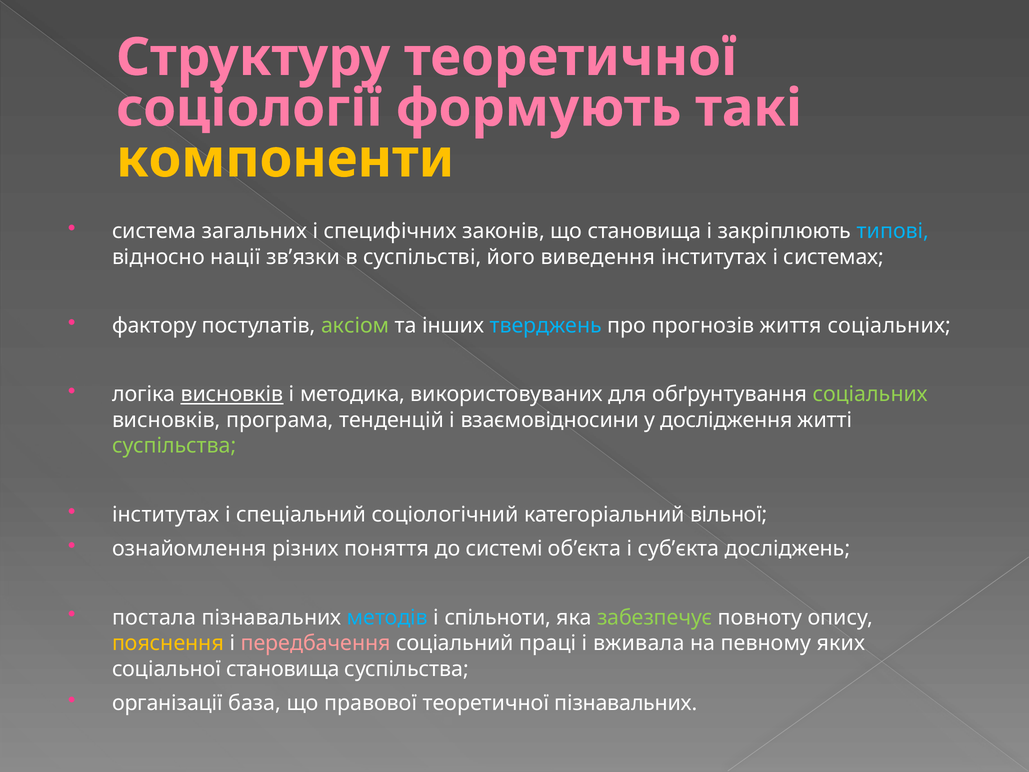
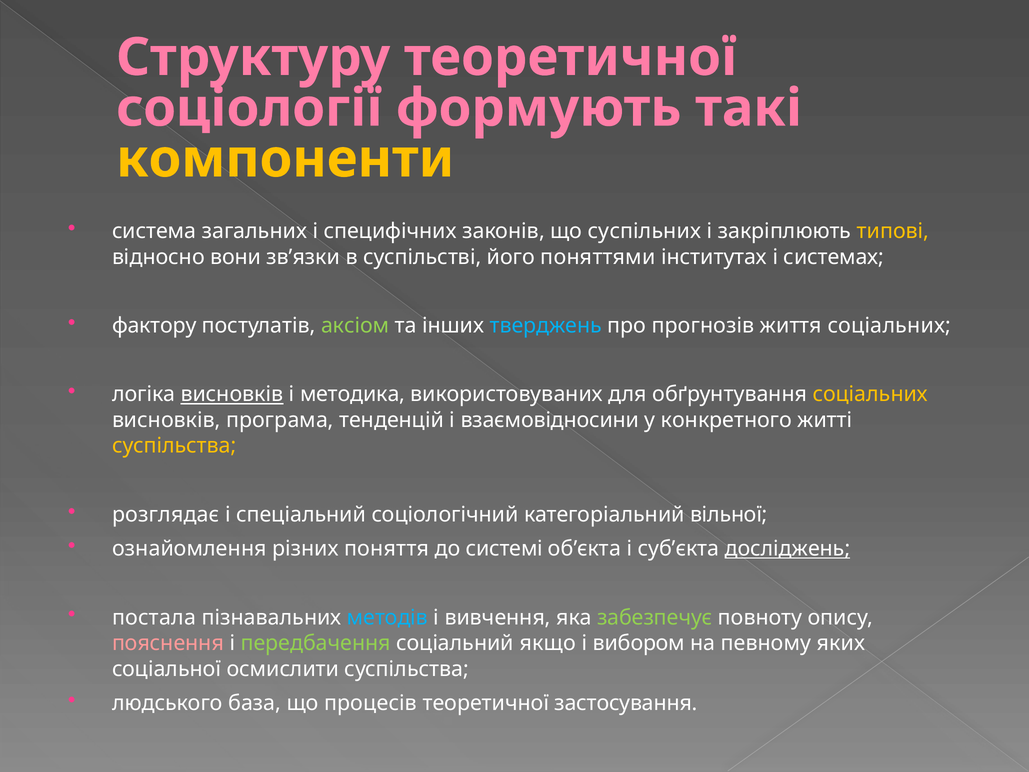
що становища: становища -> суспільних (644, 231)
типові colour: light blue -> yellow (893, 231)
нації: нації -> вони (236, 257)
виведення: виведення -> поняттями (598, 257)
соціальних colour: light green -> yellow (870, 394)
дослідження: дослідження -> конкретного (726, 420)
суспільства colour: light green -> yellow (174, 446)
інститутах: інститутах -> розглядає (166, 514)
досліджень underline: none -> present (788, 549)
спільноти: спільноти -> вивчення (498, 617)
пояснення colour: yellow -> pink (168, 643)
передбачення colour: pink -> light green (316, 643)
праці: праці -> якщо (548, 643)
вживала: вживала -> вибором (639, 643)
соціальної становища: становища -> осмислити (283, 669)
організації: організації -> людського (167, 703)
правової: правової -> процесів (371, 703)
теоретичної пізнавальних: пізнавальних -> застосування (626, 703)
